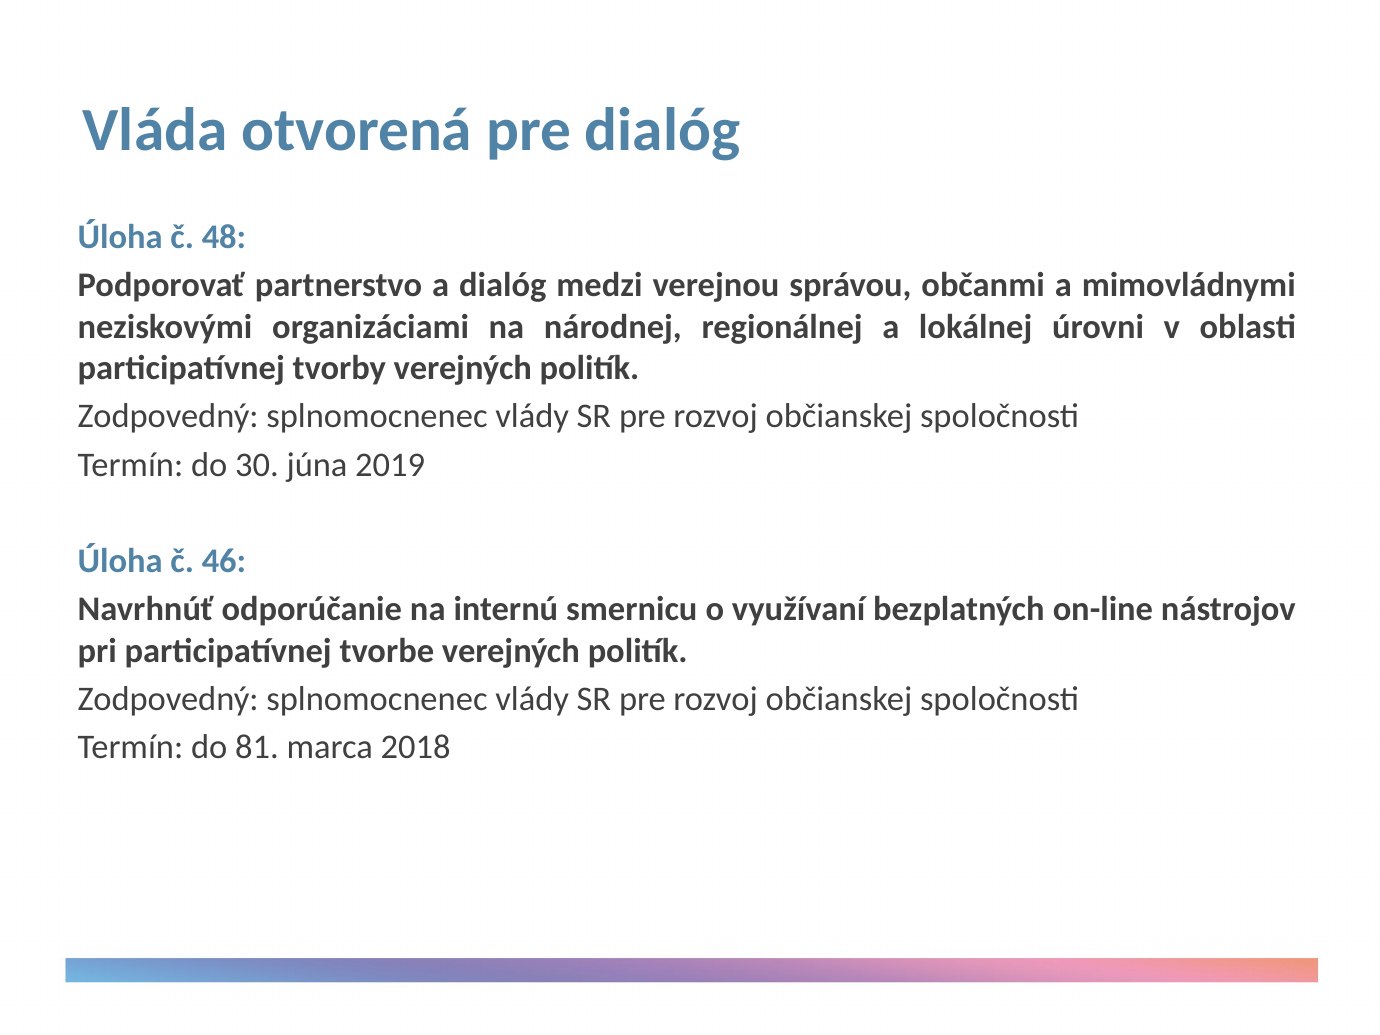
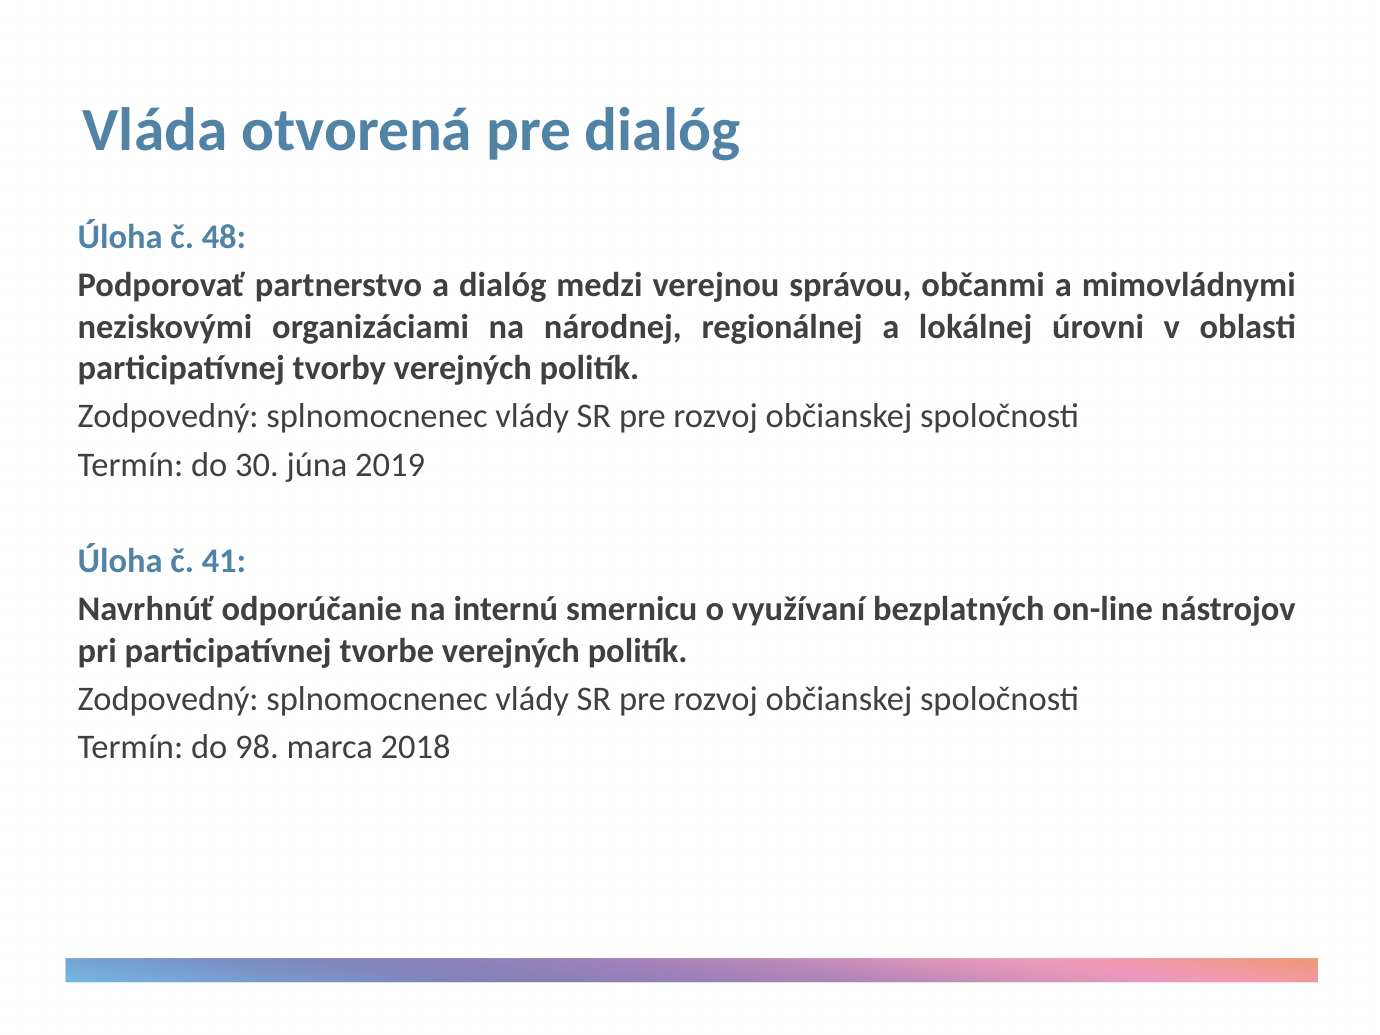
46: 46 -> 41 (224, 561)
81: 81 -> 98 (257, 748)
